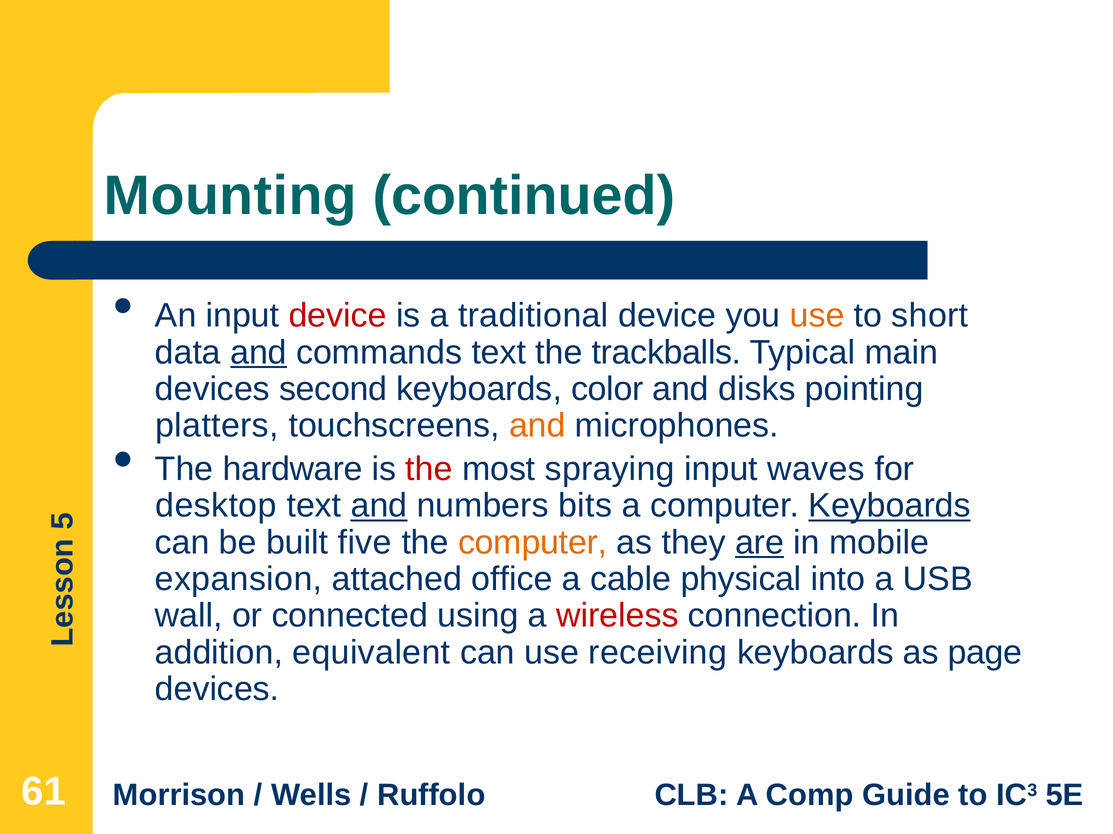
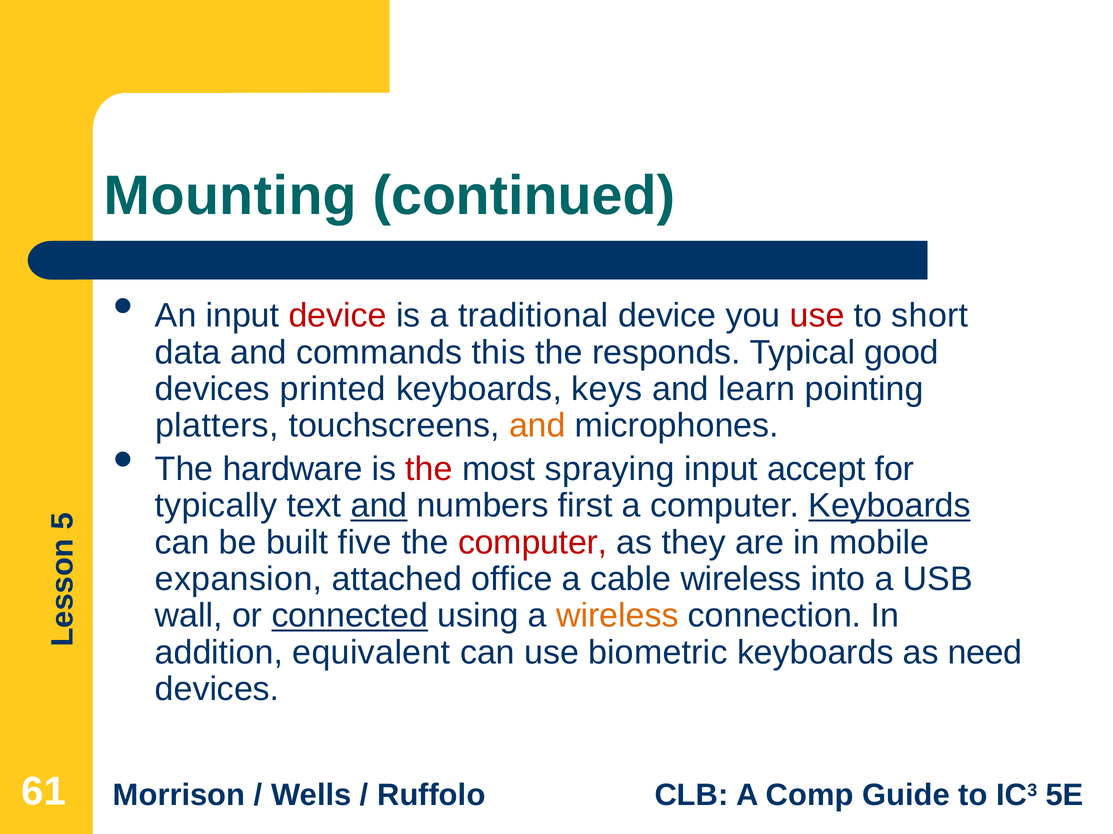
use colour: orange -> red (817, 316)
and underline: present -> none (259, 353)
commands text: text -> this (499, 353)
trackballs: trackballs -> responds (666, 353)
main: main -> good (901, 353)
second: second -> printed (333, 389)
color: color -> keys (607, 389)
disks: disks -> learn (757, 389)
waves: waves -> accept (816, 469)
desktop: desktop -> typically (216, 506)
bits: bits -> first (585, 506)
computer colour: orange -> red (533, 543)
are underline: present -> none (760, 543)
cable physical: physical -> wireless (741, 580)
connected underline: none -> present (350, 616)
wireless colour: red -> orange (617, 616)
receiving: receiving -> biometric (658, 653)
page: page -> need (985, 653)
